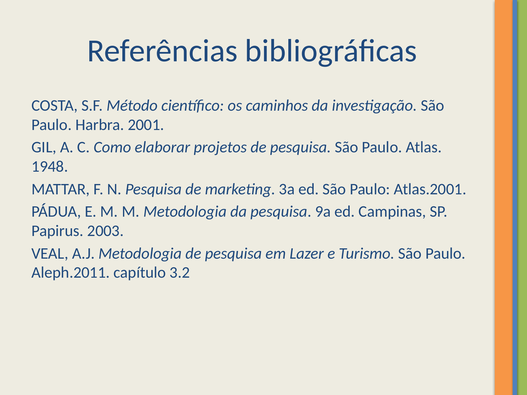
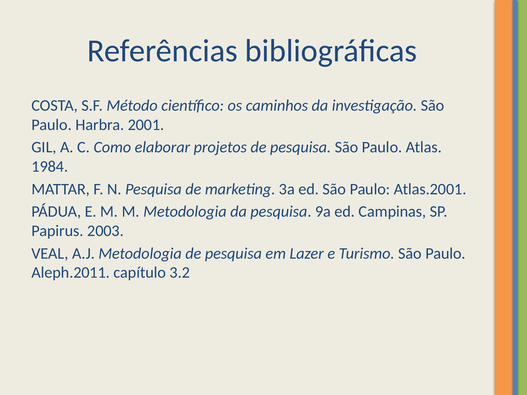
1948: 1948 -> 1984 (50, 167)
